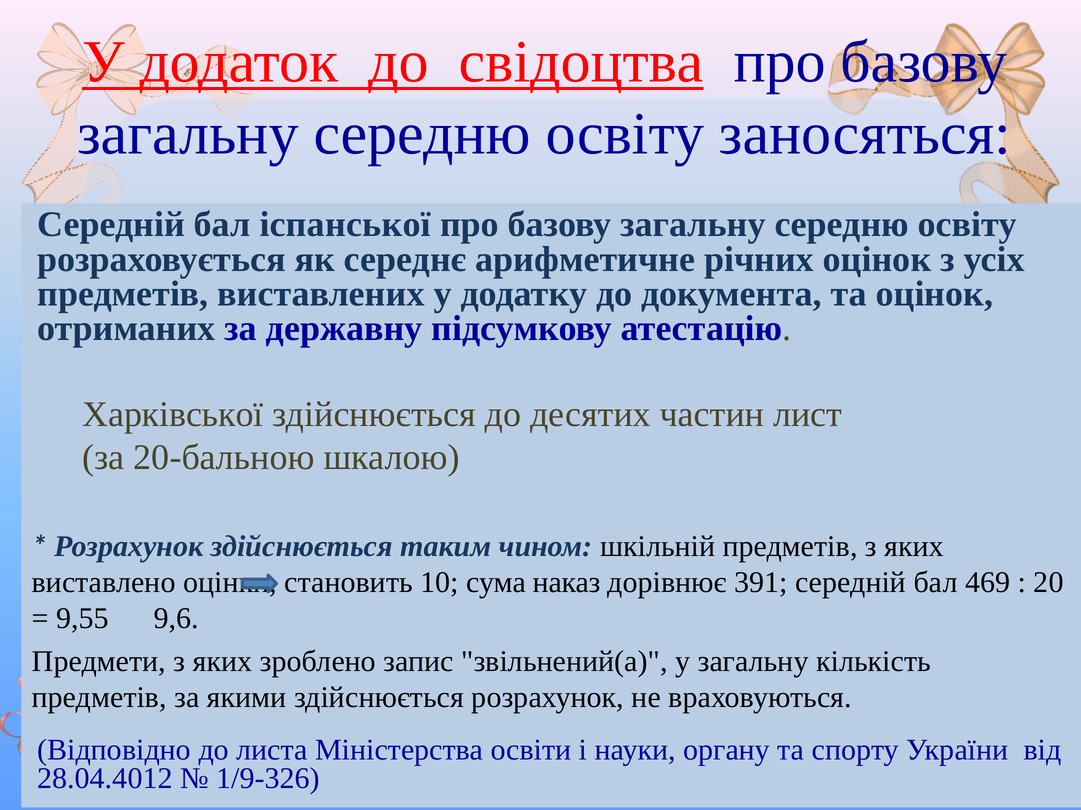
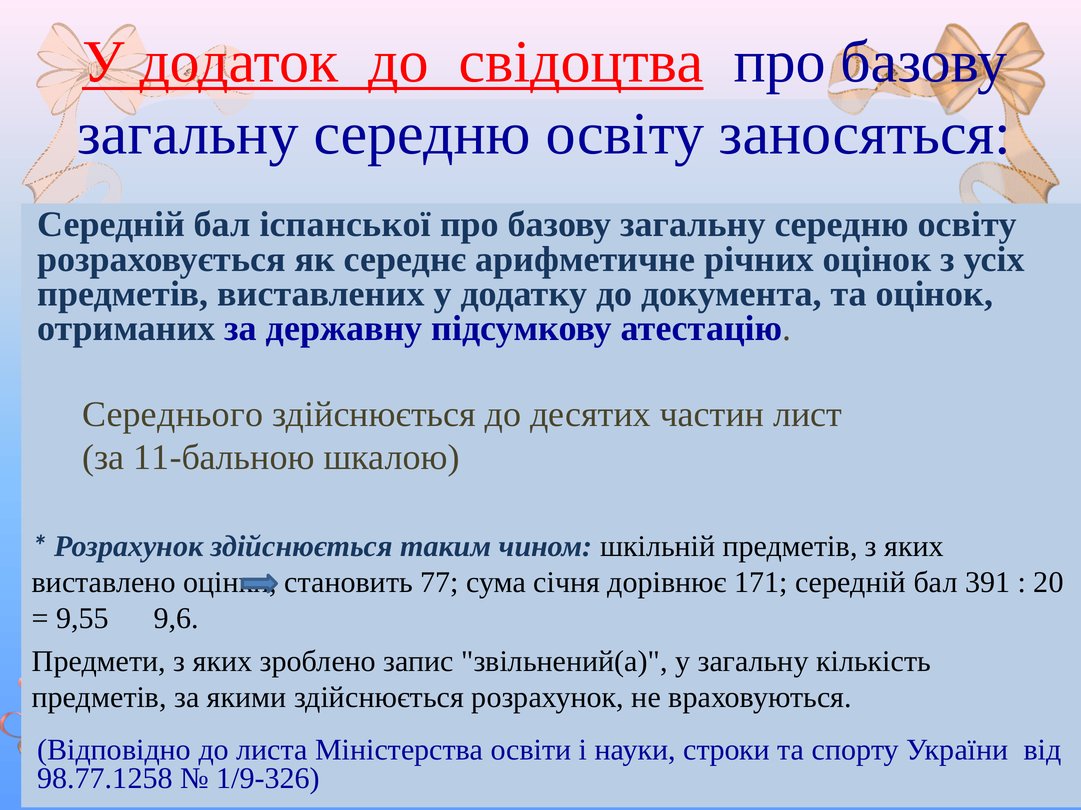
Харківської: Харківської -> Середнього (173, 415)
20-бальною: 20-бальною -> 11-бальною (224, 458)
10: 10 -> 77 (440, 583)
наказ: наказ -> січня (567, 583)
391: 391 -> 171 (761, 583)
469: 469 -> 391 (988, 583)
органу: органу -> строки (727, 750)
28.04.4012: 28.04.4012 -> 98.77.1258 (105, 779)
